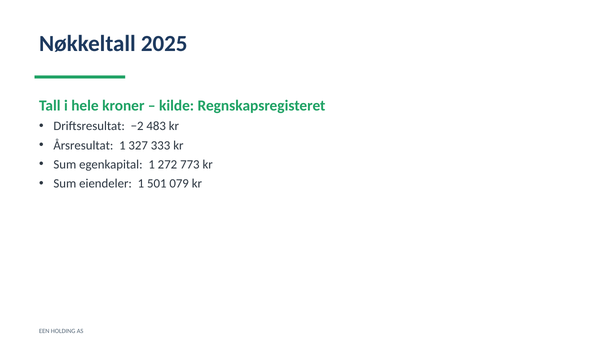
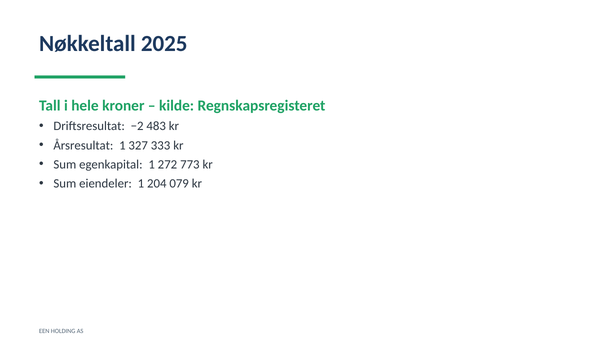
501: 501 -> 204 (157, 184)
